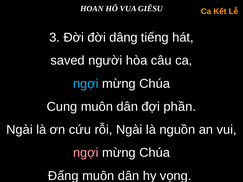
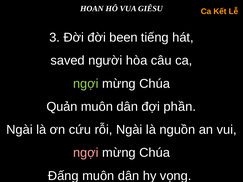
dâng: dâng -> been (123, 38)
ngợi colour: light blue -> light green (86, 84)
Cung: Cung -> Quản (62, 107)
